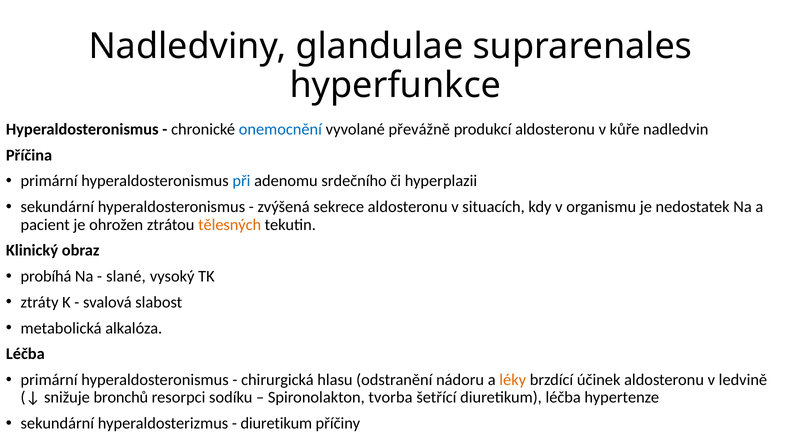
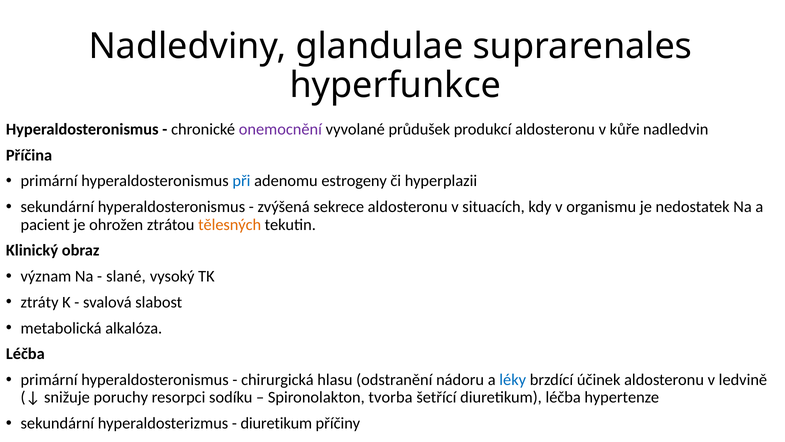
onemocnění colour: blue -> purple (280, 129)
převážně: převážně -> průdušek (419, 129)
srdečního: srdečního -> estrogeny (354, 181)
probíhá: probíhá -> význam (46, 276)
léky colour: orange -> blue (513, 379)
bronchů: bronchů -> poruchy (121, 397)
